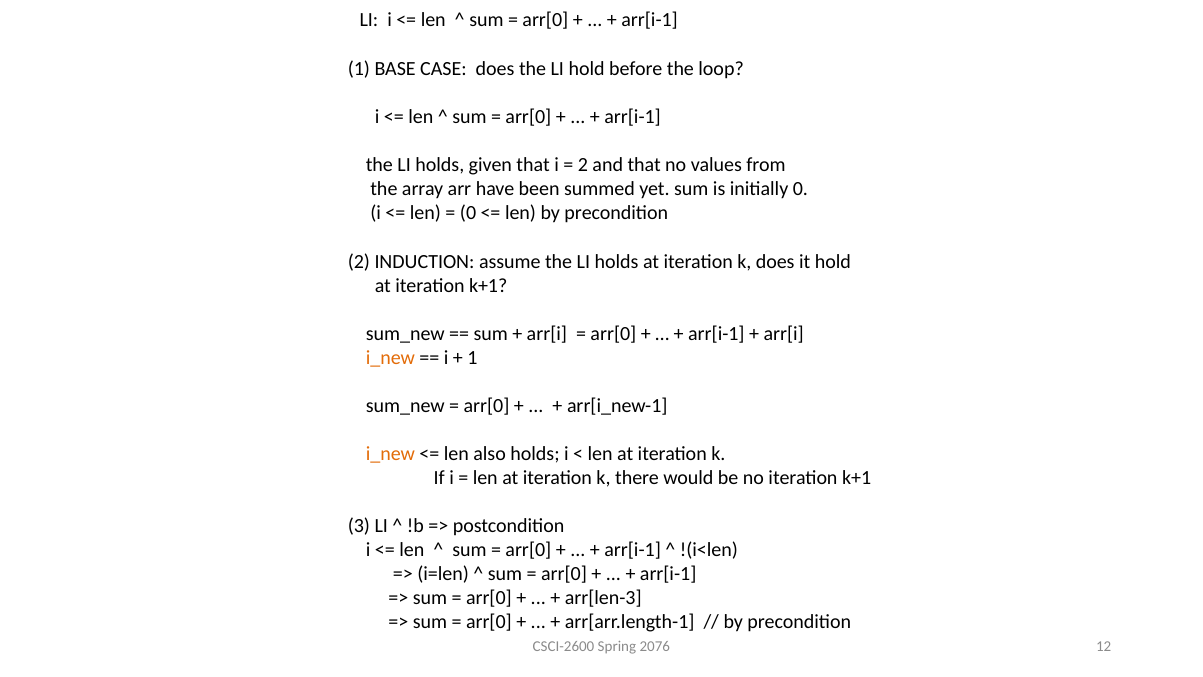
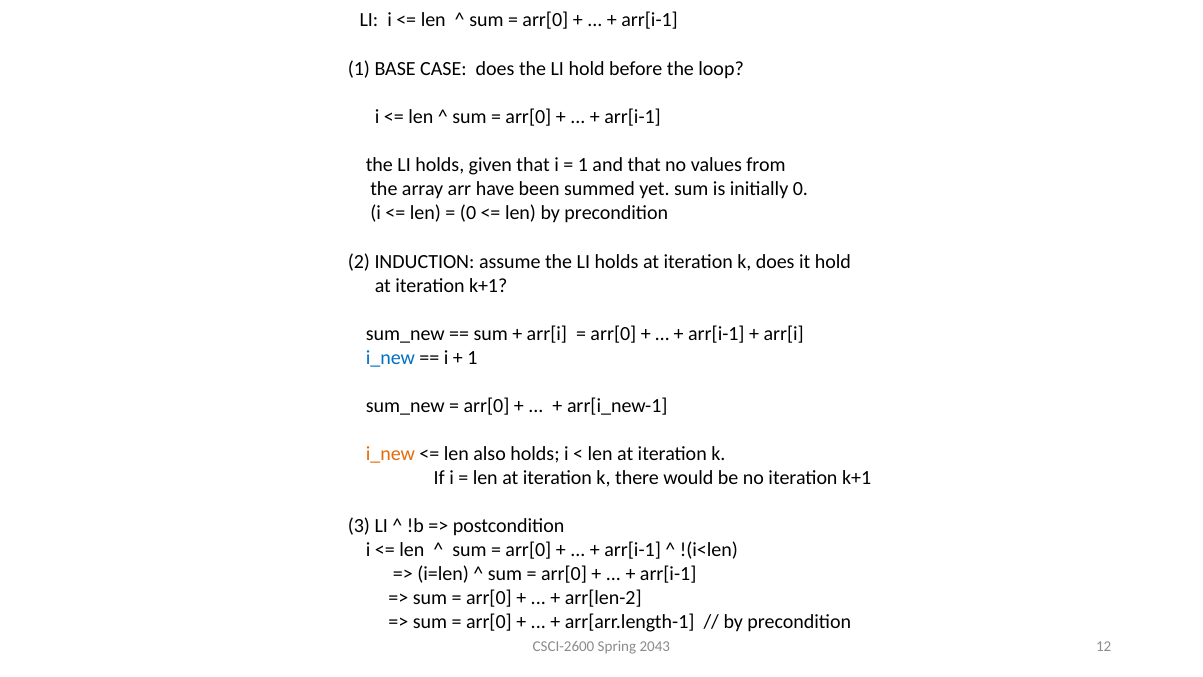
2: 2 -> 1 (583, 165)
i_new colour: orange -> blue (390, 358)
arr[len-3: arr[len-3 -> arr[len-2 (603, 598)
2076: 2076 -> 2043 (655, 646)
